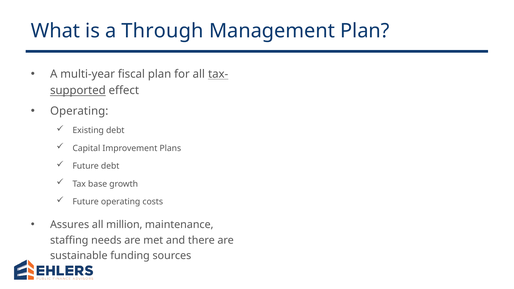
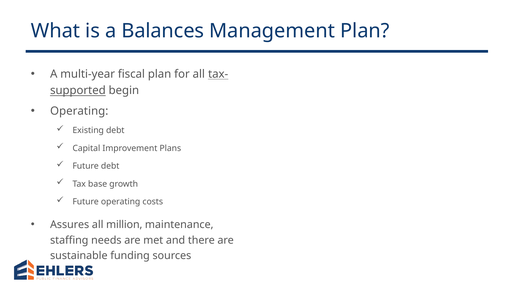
Through: Through -> Balances (163, 31)
effect: effect -> begin (124, 90)
